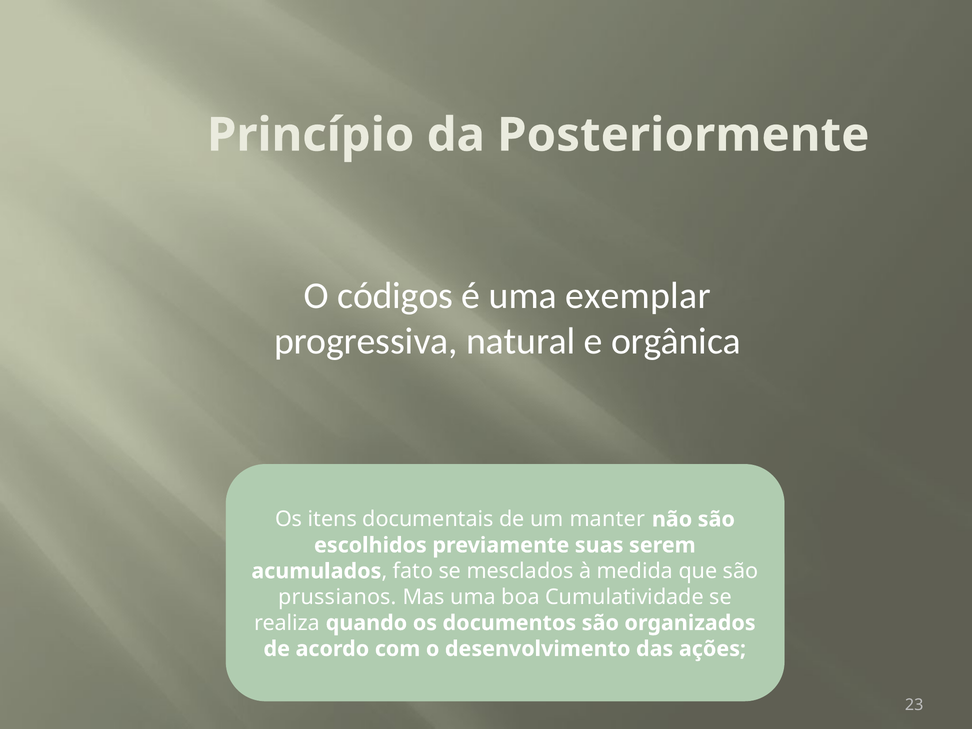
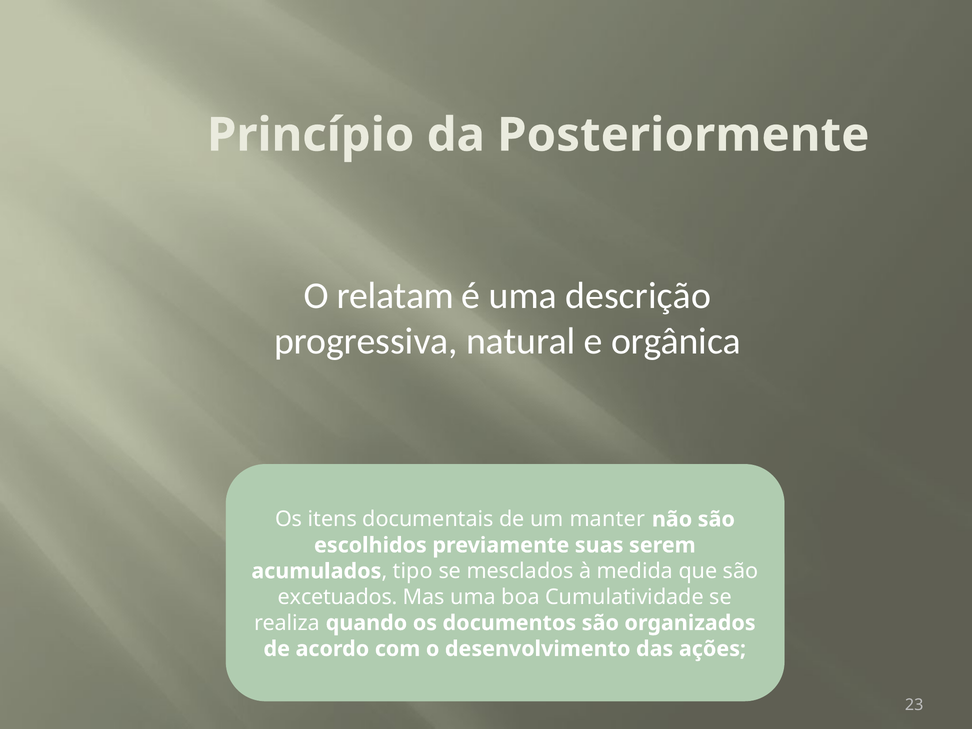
códigos: códigos -> relatam (395, 296)
exemplar: exemplar -> descrição (638, 296)
fato: fato -> tipo (413, 571)
prussianos: prussianos -> excetuados (338, 597)
